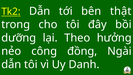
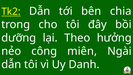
thật: thật -> chia (121, 11)
đồng: đồng -> miên (82, 51)
